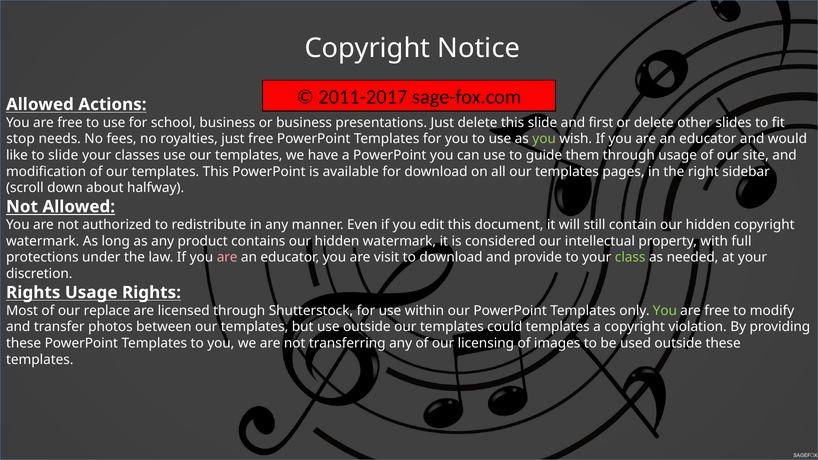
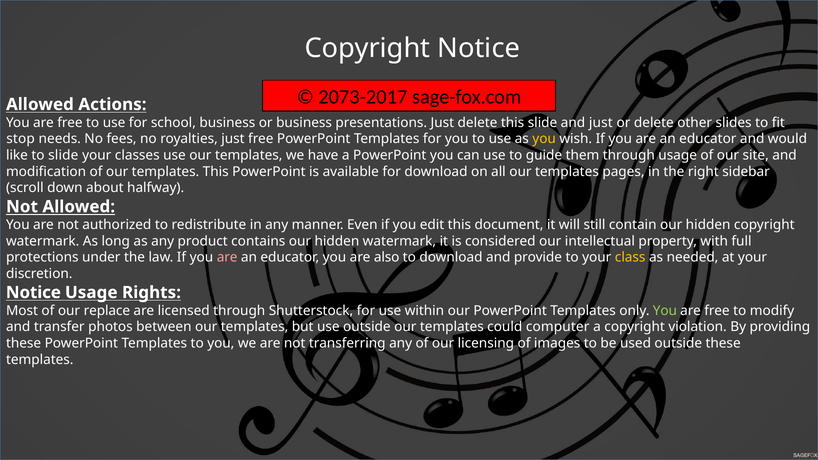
2011-2017: 2011-2017 -> 2073-2017 (363, 97)
and first: first -> just (601, 123)
you colour: light green -> yellow (544, 139)
visit: visit -> also (387, 258)
class colour: light green -> yellow (630, 258)
Rights: Rights -> Notice (33, 293)
could templates: templates -> computer (558, 327)
